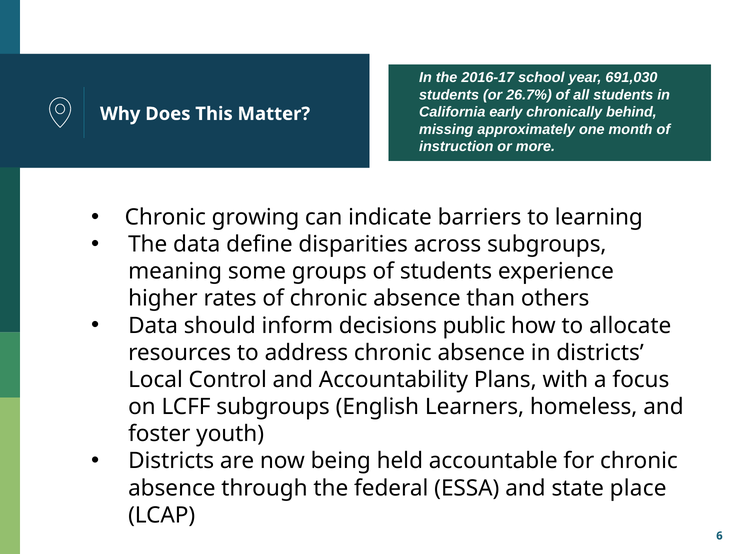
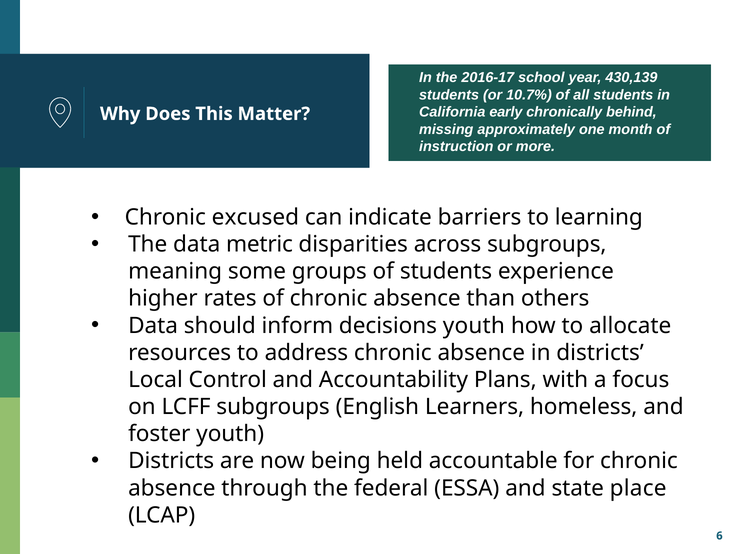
691,030: 691,030 -> 430,139 (631, 78)
26.7%: 26.7% -> 10.7% (529, 95)
growing: growing -> excused (255, 217)
define: define -> metric (260, 245)
decisions public: public -> youth (474, 326)
